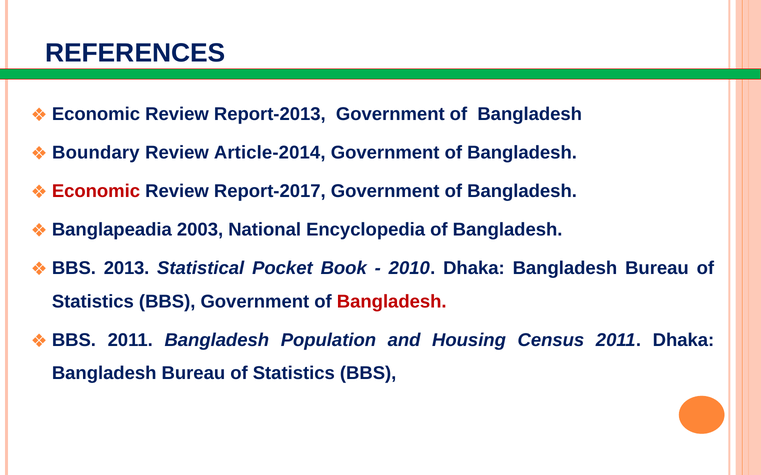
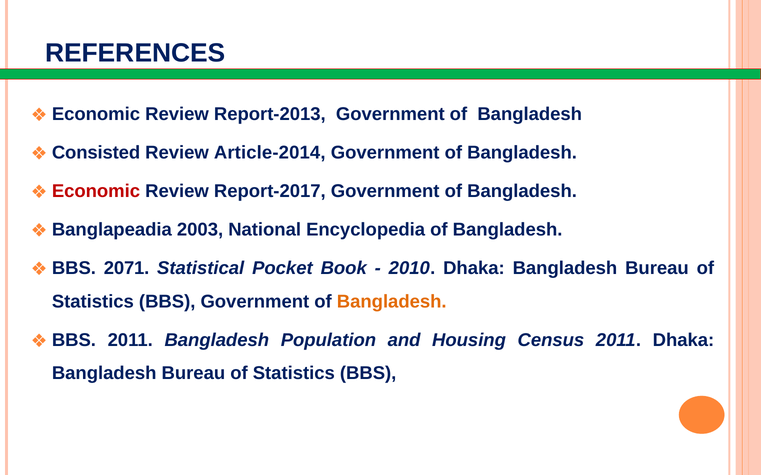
Boundary: Boundary -> Consisted (96, 153)
2013: 2013 -> 2071 (127, 269)
Bangladesh colour: red -> orange (392, 302)
